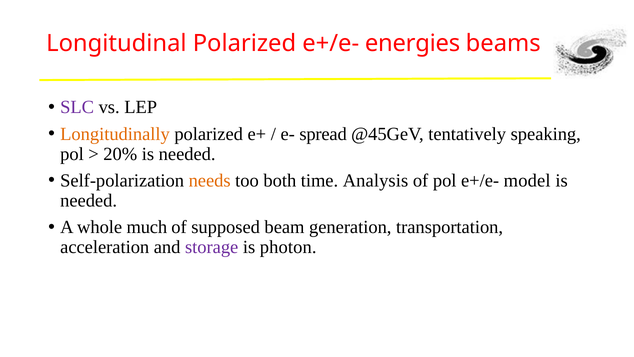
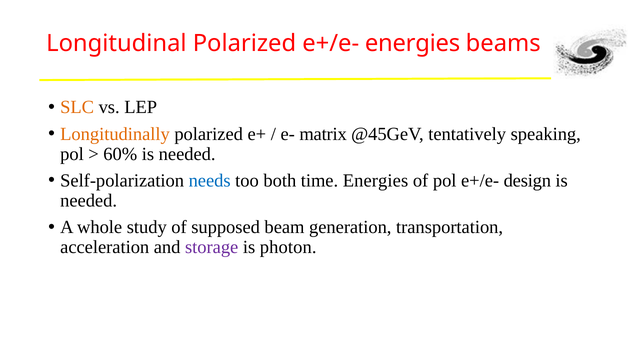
SLC colour: purple -> orange (77, 107)
spread: spread -> matrix (323, 134)
20%: 20% -> 60% (120, 154)
needs colour: orange -> blue (210, 180)
time Analysis: Analysis -> Energies (375, 180)
model: model -> design (527, 180)
much: much -> study (147, 227)
